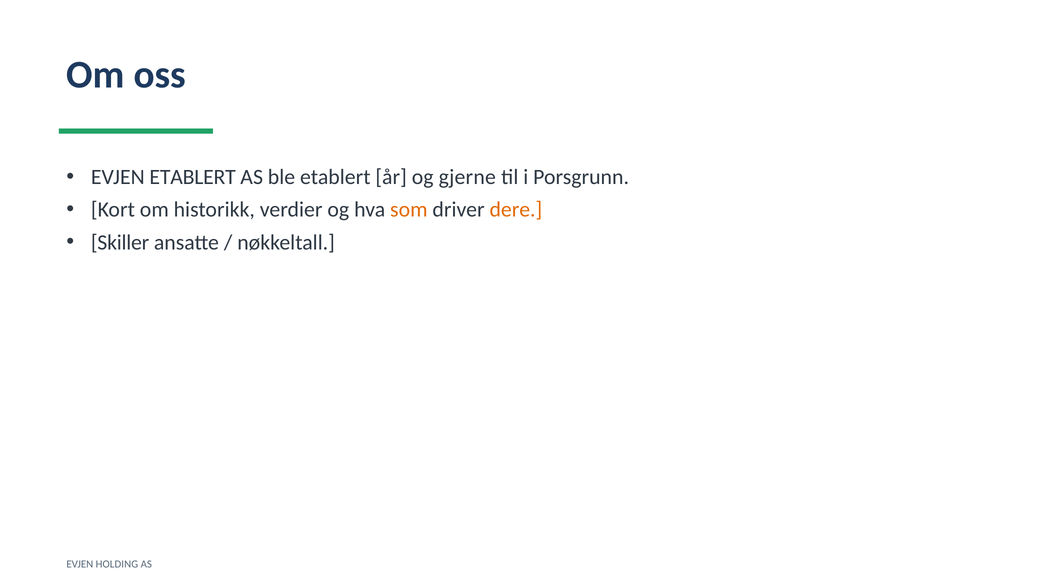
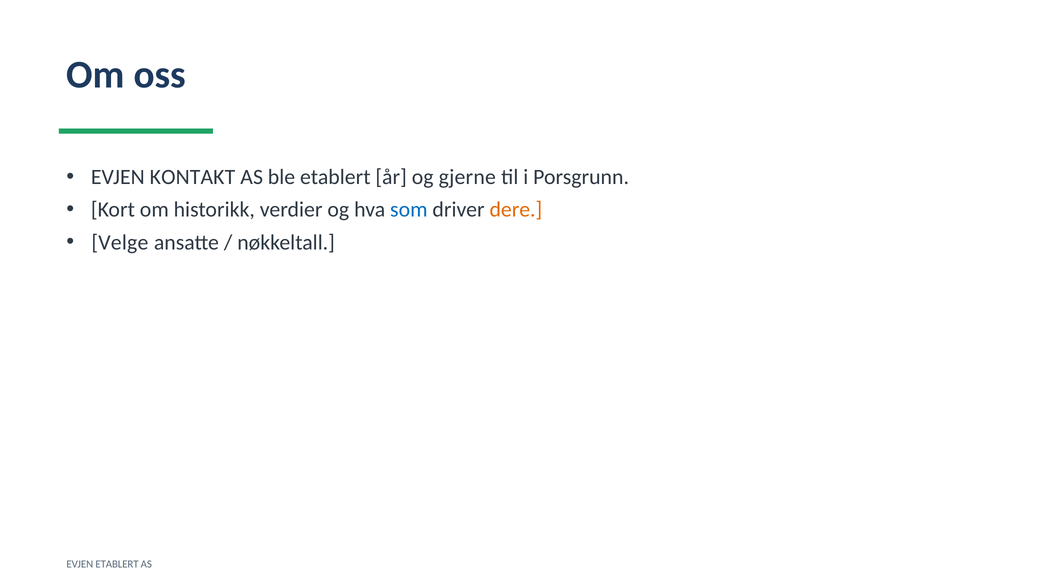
EVJEN ETABLERT: ETABLERT -> KONTAKT (192, 177)
som colour: orange -> blue (409, 210)
Skiller: Skiller -> Velge (120, 242)
EVJEN HOLDING: HOLDING -> ETABLERT (117, 564)
